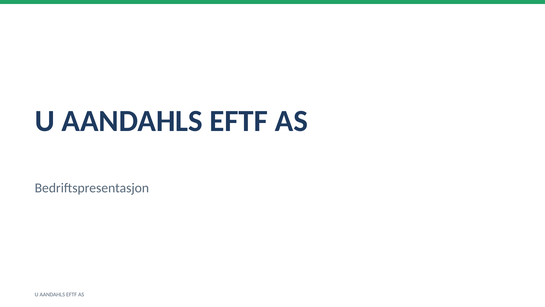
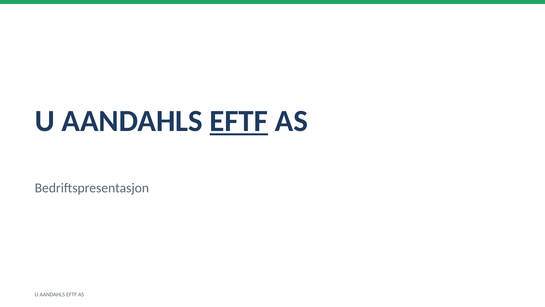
EFTF underline: none -> present (239, 121)
